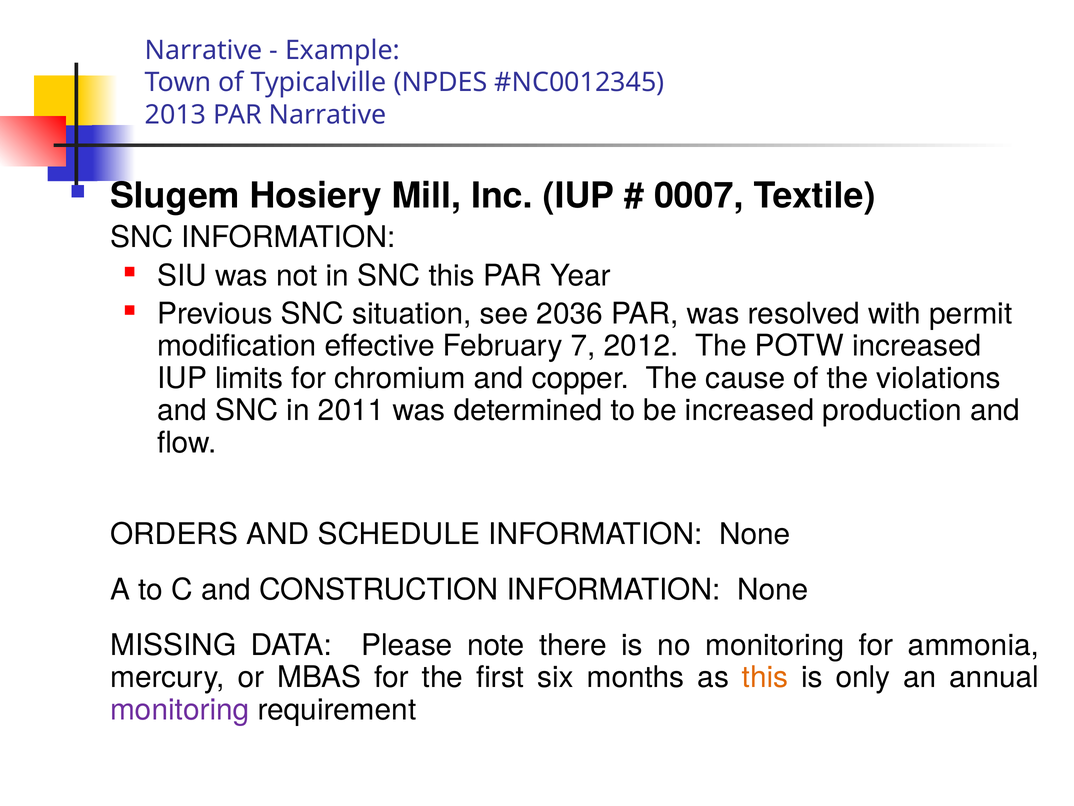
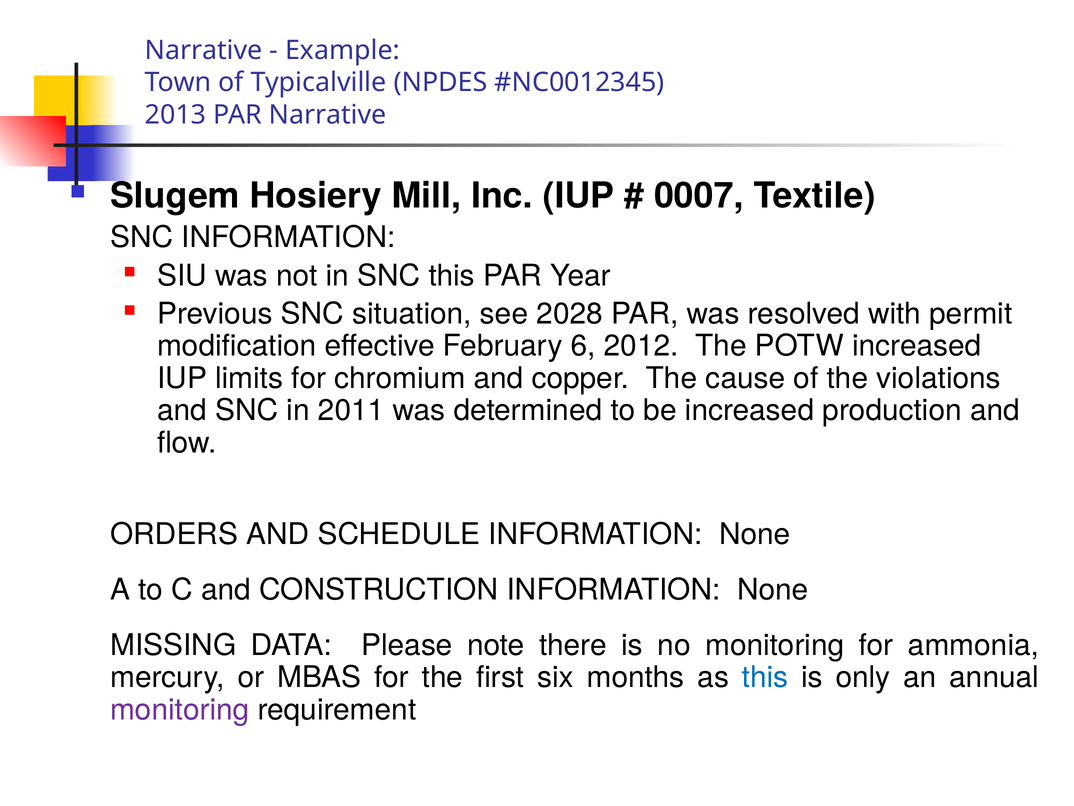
2036: 2036 -> 2028 (570, 314)
7: 7 -> 6 (583, 346)
this colour: orange -> blue (765, 677)
